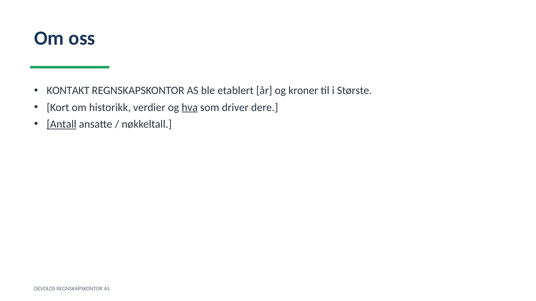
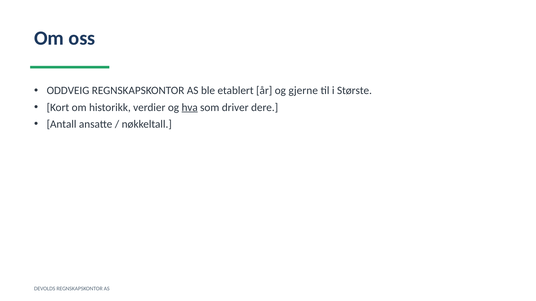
KONTAKT: KONTAKT -> ODDVEIG (68, 91)
kroner: kroner -> gjerne (303, 91)
Antall underline: present -> none (62, 124)
